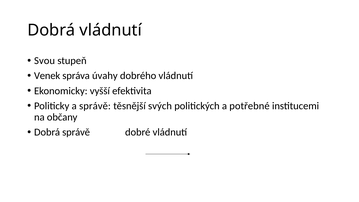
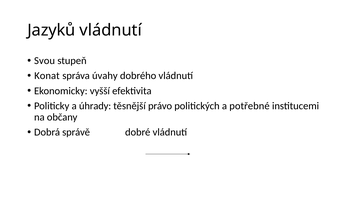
Dobrá: Dobrá -> Jazyků (51, 30)
Venek: Venek -> Konat (47, 76)
a správě: správě -> úhrady (95, 106)
svých: svých -> právo (160, 106)
